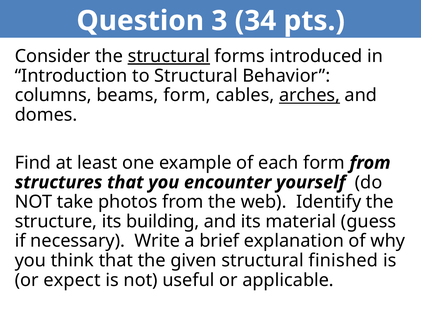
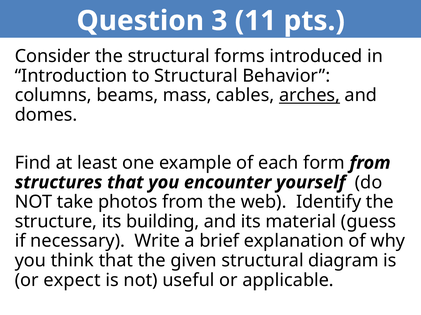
34: 34 -> 11 (255, 21)
structural underline: present -> none (169, 56)
beams form: form -> mass (187, 96)
finished: finished -> diagram (343, 261)
